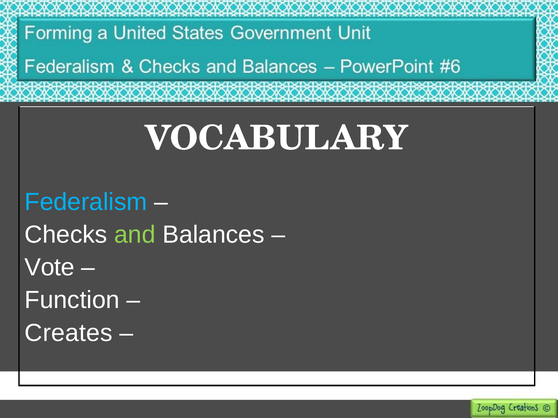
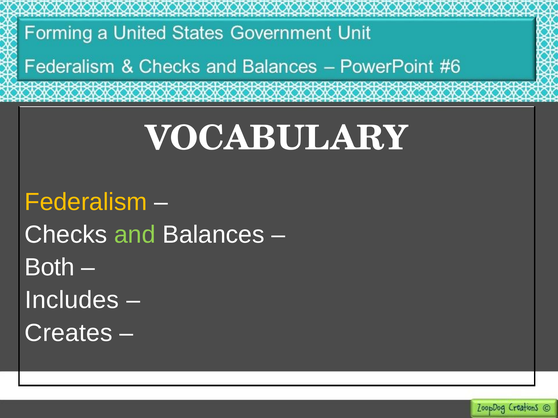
Federalism colour: light blue -> yellow (86, 202)
Vote: Vote -> Both (50, 268)
Function: Function -> Includes (72, 300)
